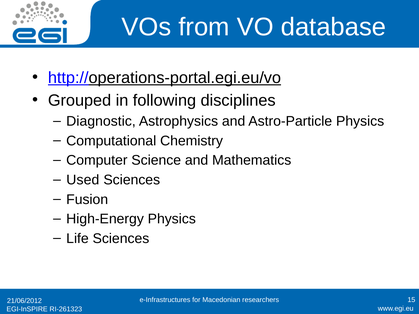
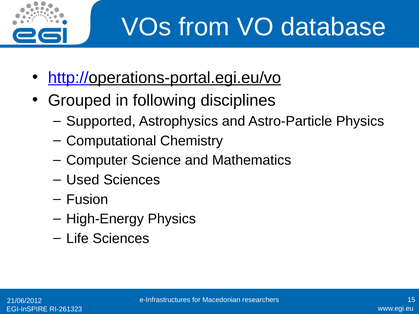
Diagnostic: Diagnostic -> Supported (101, 121)
